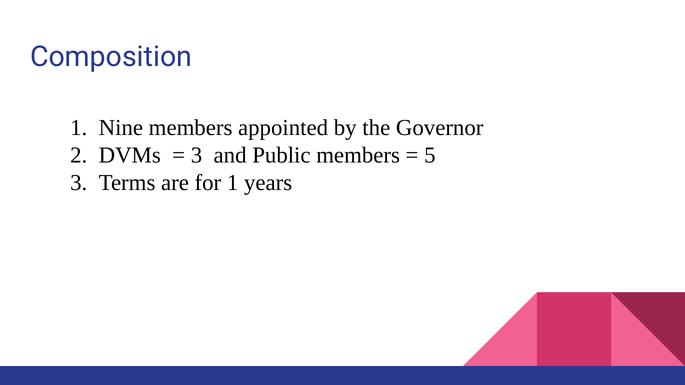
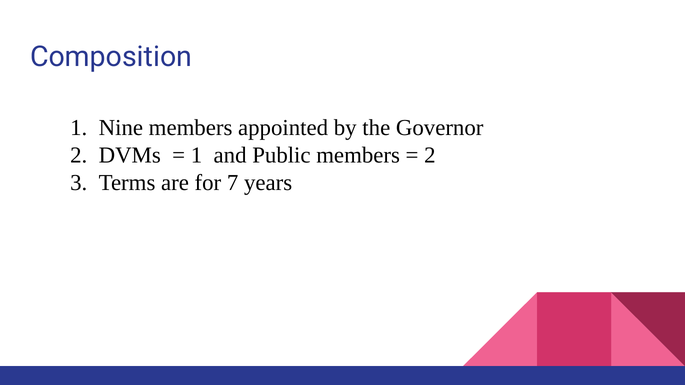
3: 3 -> 1 (196, 155)
5: 5 -> 2 (430, 155)
for 1: 1 -> 7 (233, 183)
